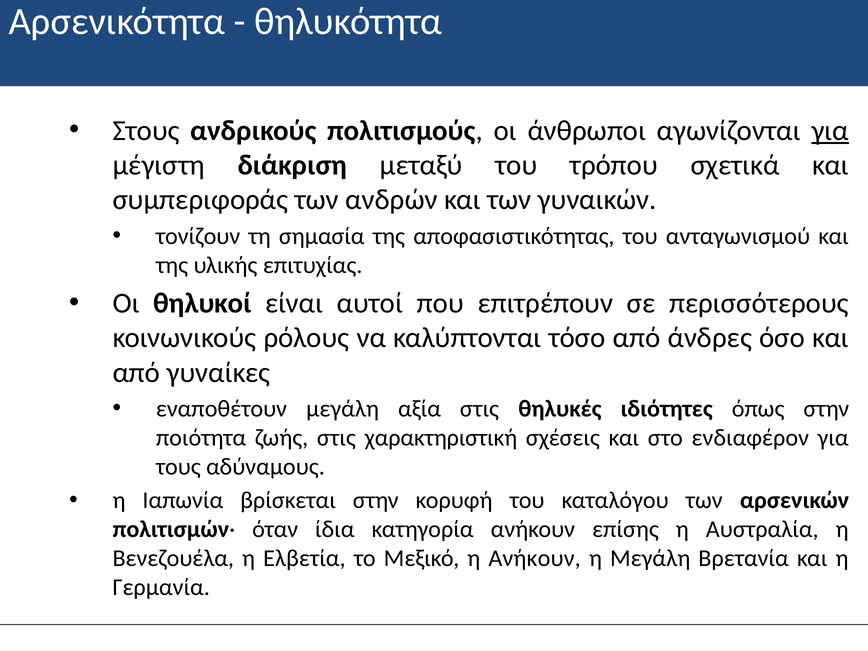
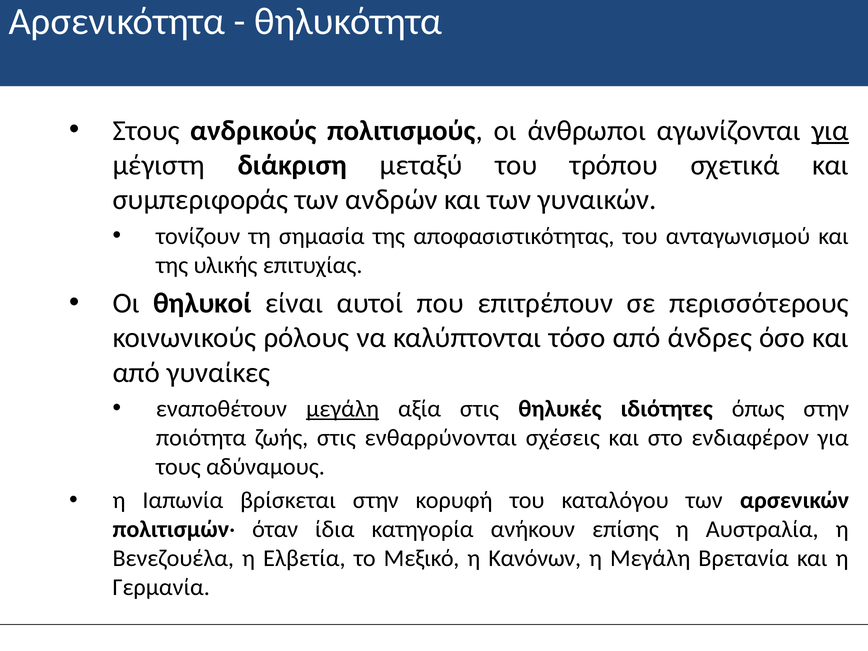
μεγάλη underline: none -> present (343, 409)
χαρακτηριστική: χαρακτηριστική -> ενθαρρύνονται (441, 438)
η Ανήκουν: Ανήκουν -> Κανόνων (535, 558)
